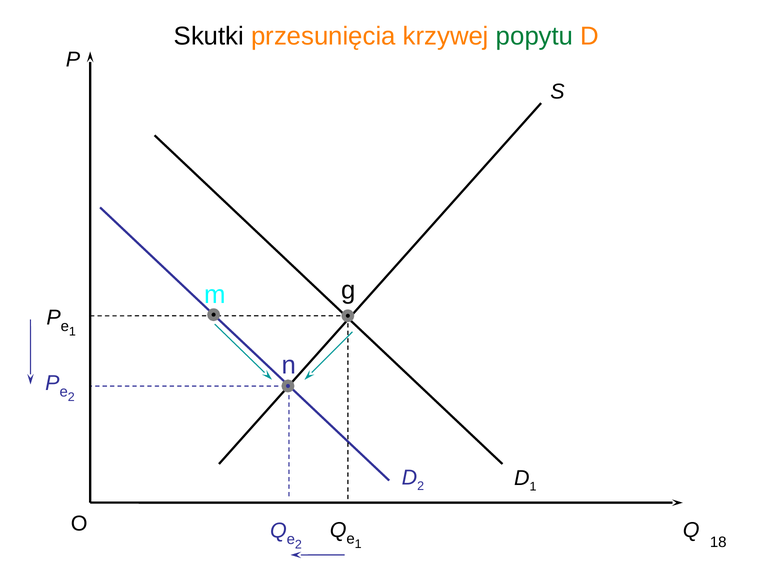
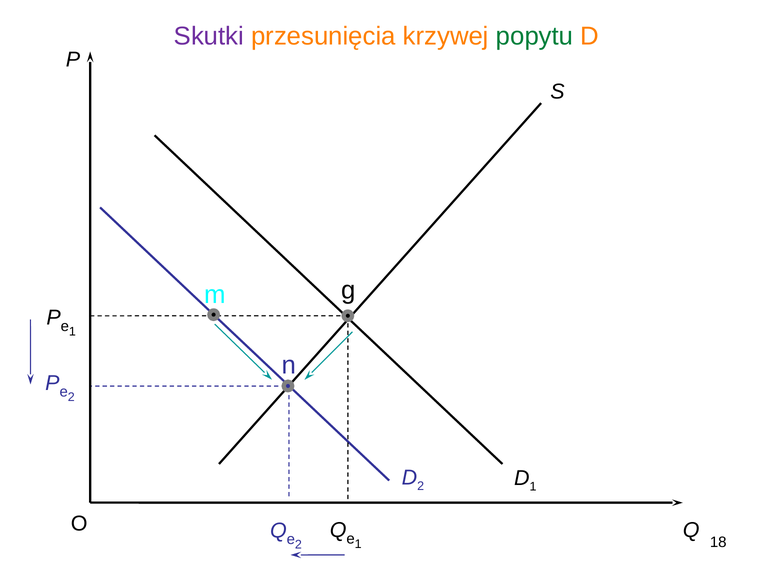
Skutki colour: black -> purple (209, 36)
